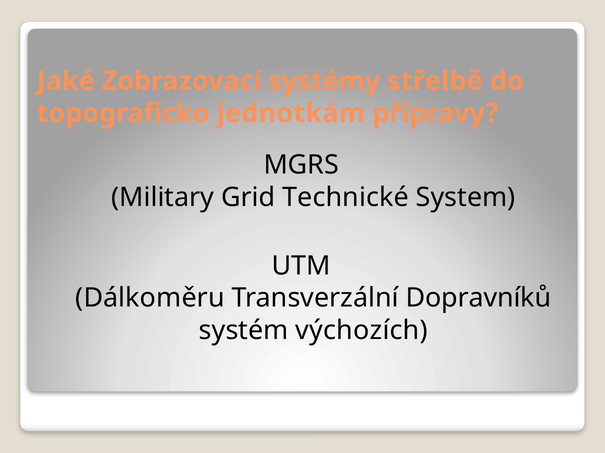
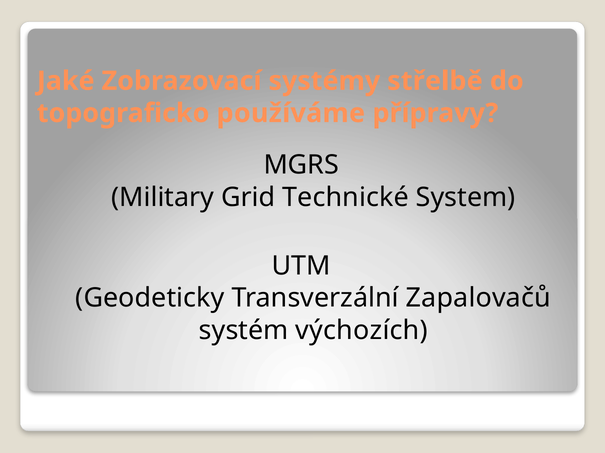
jednotkám: jednotkám -> používáme (291, 113)
Dálkoměru: Dálkoměru -> Geodeticky (150, 299)
Dopravníků: Dopravníků -> Zapalovačů (478, 299)
